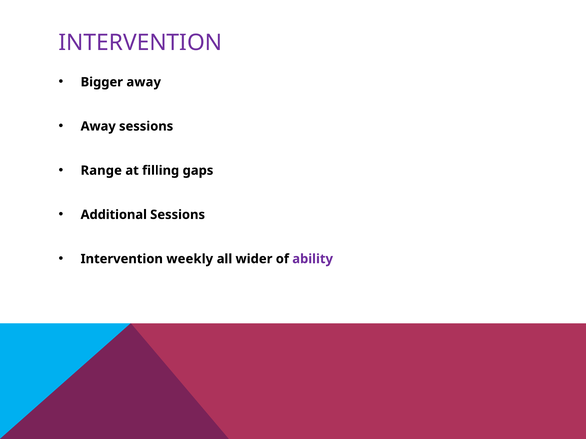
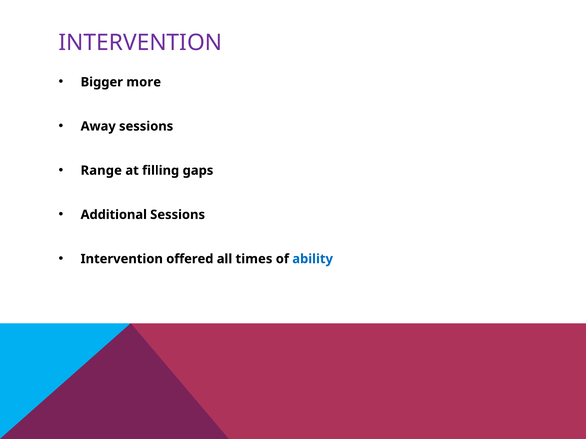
Bigger away: away -> more (144, 82)
weekly: weekly -> offered (190, 259)
wider: wider -> times (254, 259)
ability colour: purple -> blue (313, 259)
